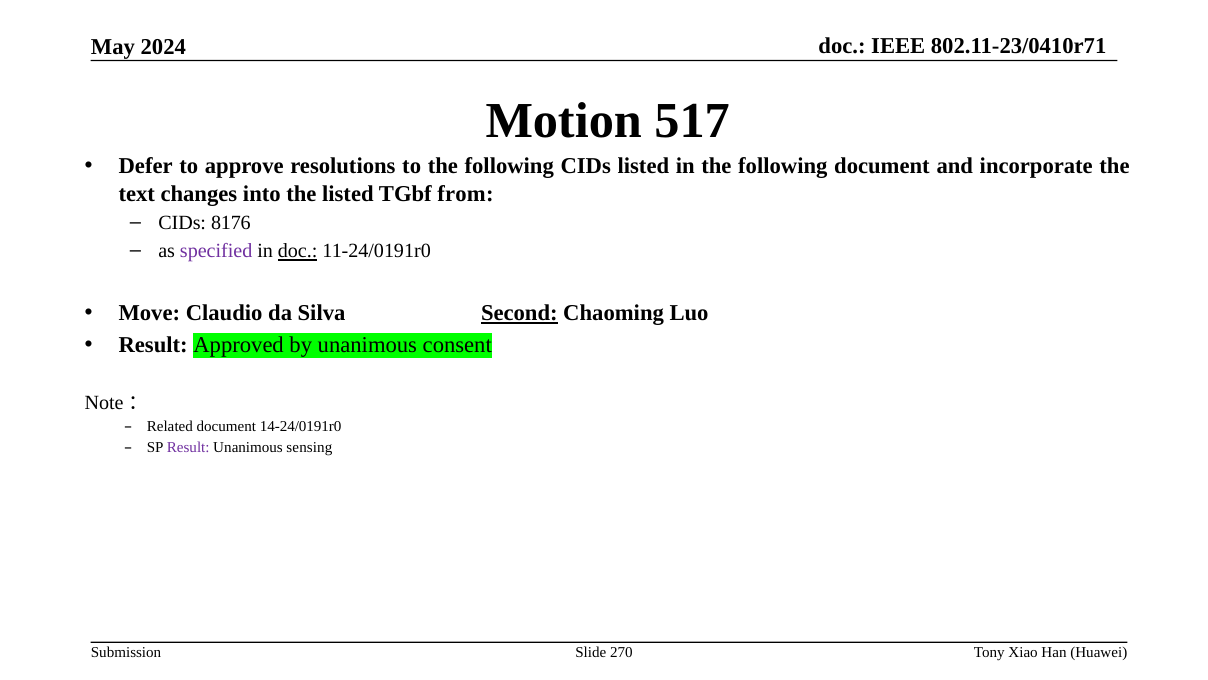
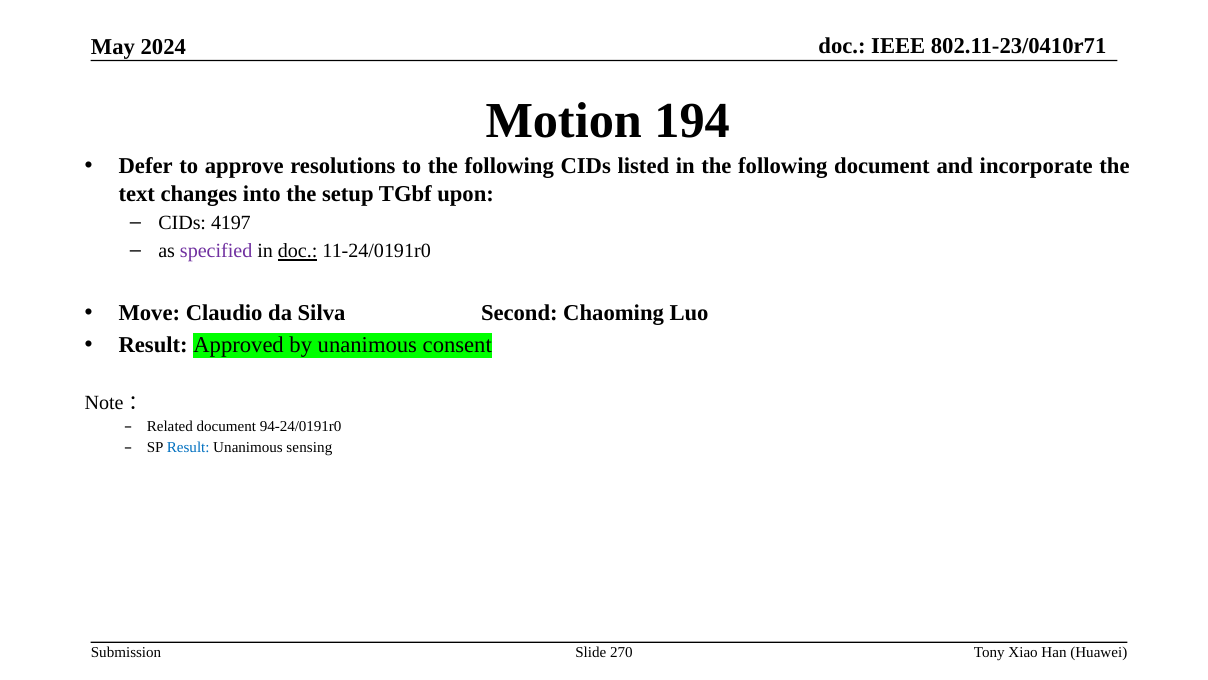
517: 517 -> 194 (692, 121)
the listed: listed -> setup (348, 193)
from: from -> upon (466, 193)
8176: 8176 -> 4197 (231, 223)
Second underline: present -> none (519, 313)
14-24/0191r0: 14-24/0191r0 -> 94-24/0191r0 (301, 426)
Result colour: purple -> blue (188, 448)
